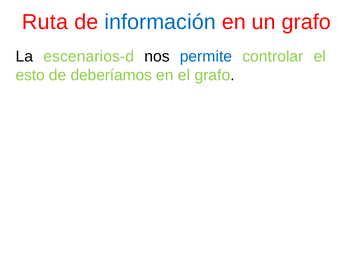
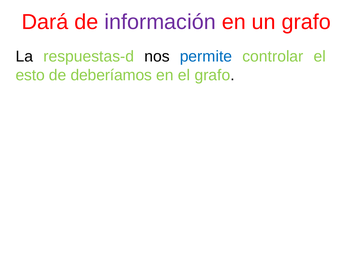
Ruta: Ruta -> Dará (45, 22)
información colour: blue -> purple (160, 22)
escenarios-d: escenarios-d -> respuestas-d (89, 56)
